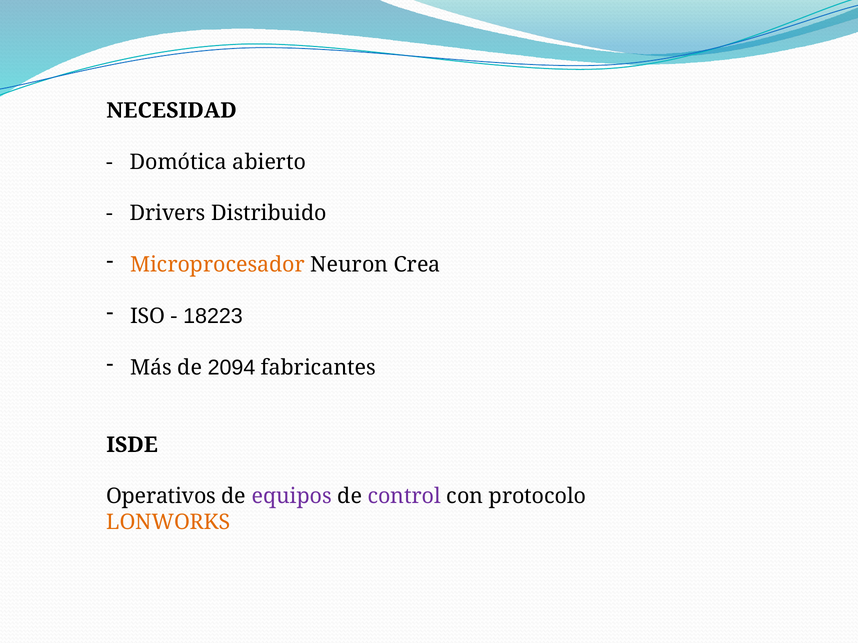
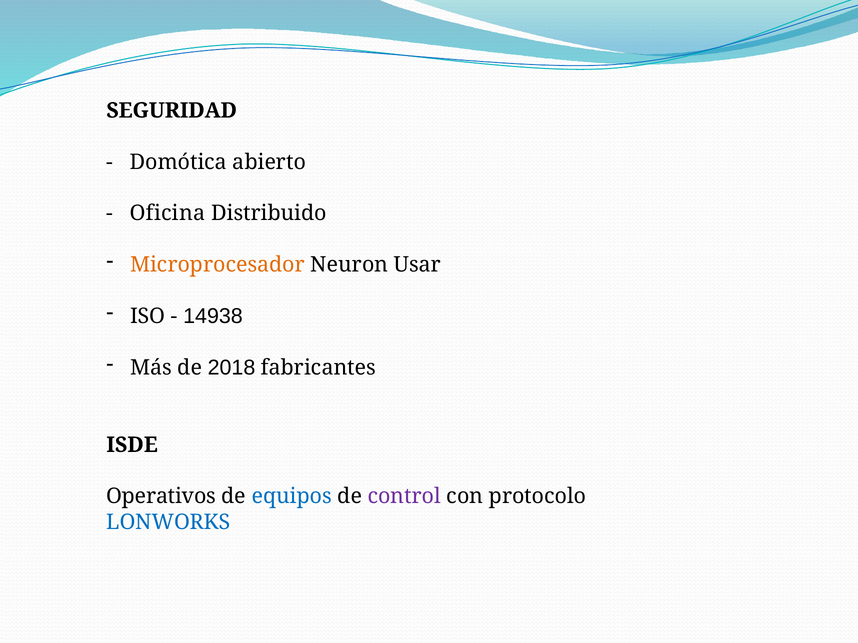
NECESIDAD: NECESIDAD -> SEGURIDAD (172, 111)
Drivers: Drivers -> Oficina (168, 214)
Crea: Crea -> Usar (417, 265)
18223: 18223 -> 14938 (213, 316)
2094: 2094 -> 2018 (232, 368)
equipos colour: purple -> blue (292, 497)
LONWORKS colour: orange -> blue (168, 522)
